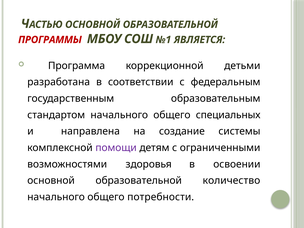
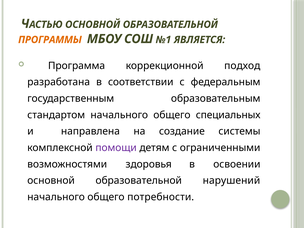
ПРОГРАММЫ colour: red -> orange (50, 40)
детьми: детьми -> подход (242, 66)
количество: количество -> нарушений (231, 181)
